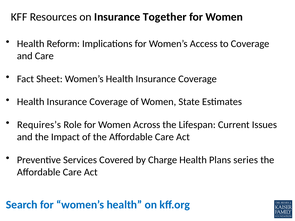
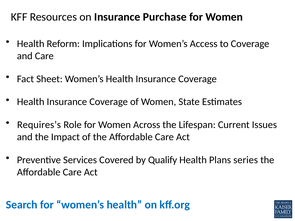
Together: Together -> Purchase (165, 17)
Charge: Charge -> Qualify (163, 160)
